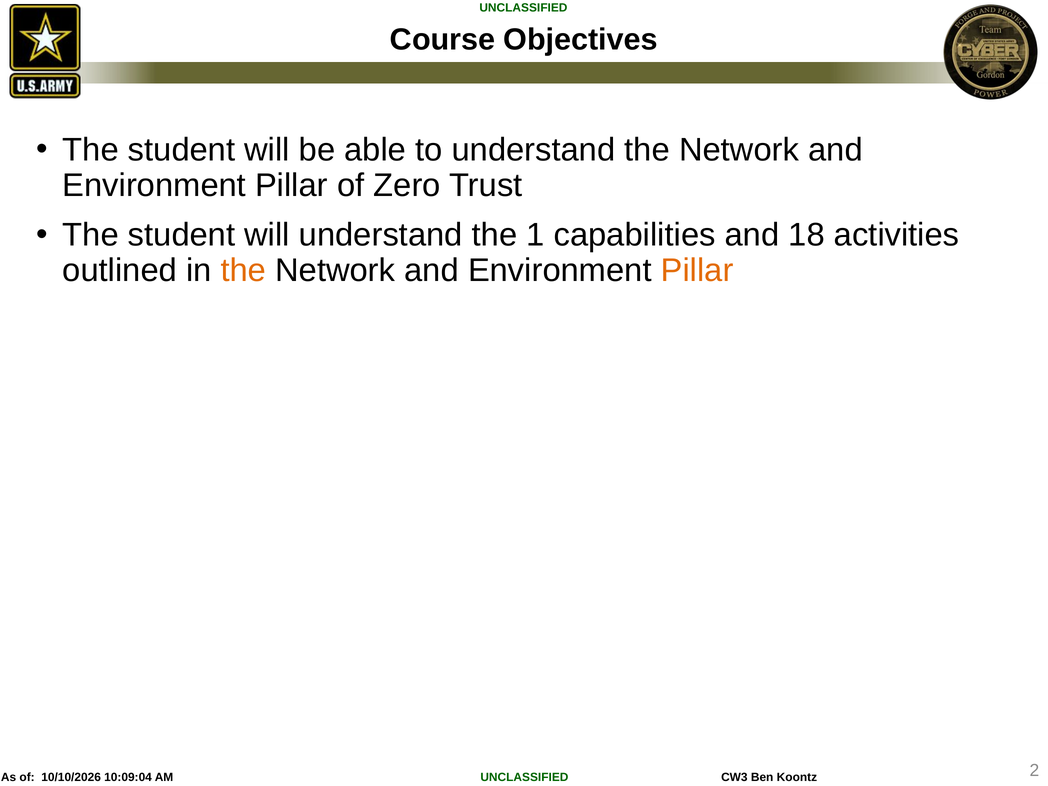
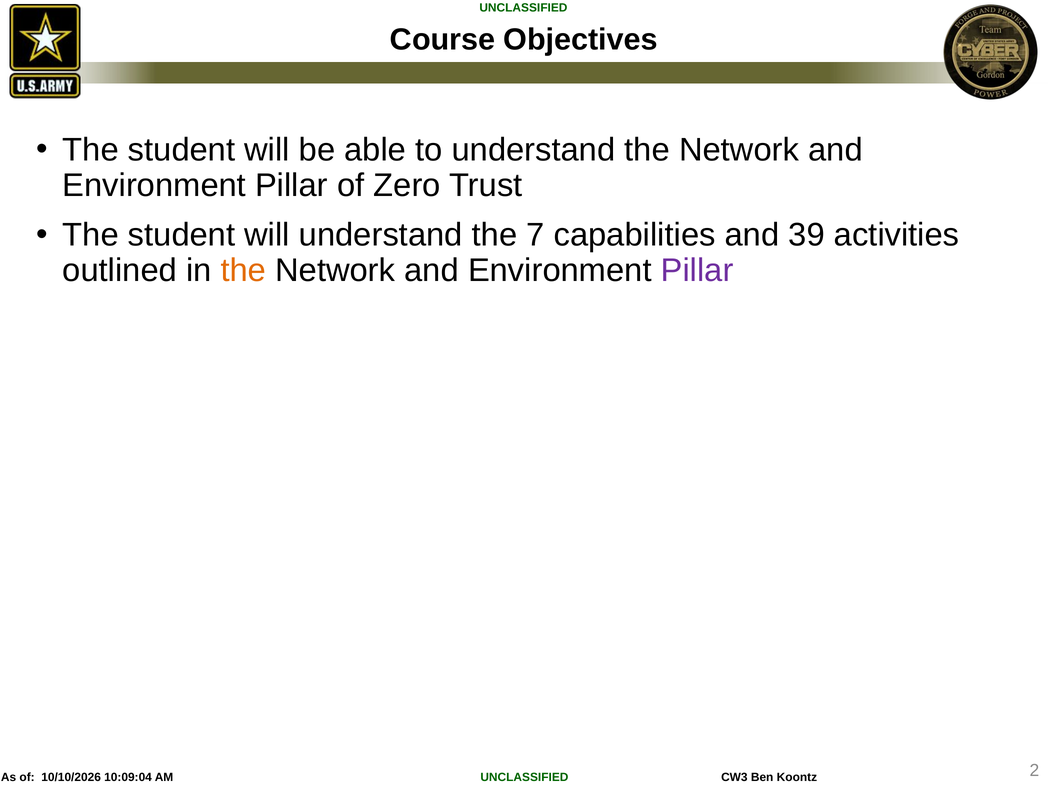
1: 1 -> 7 (535, 235)
18: 18 -> 39 (807, 235)
Pillar colour: orange -> purple (697, 271)
